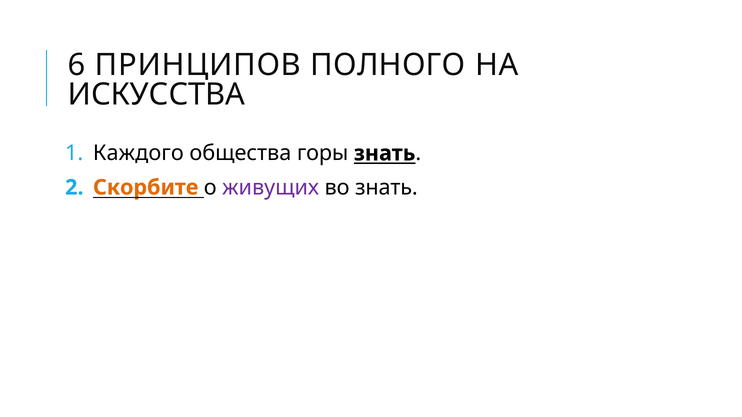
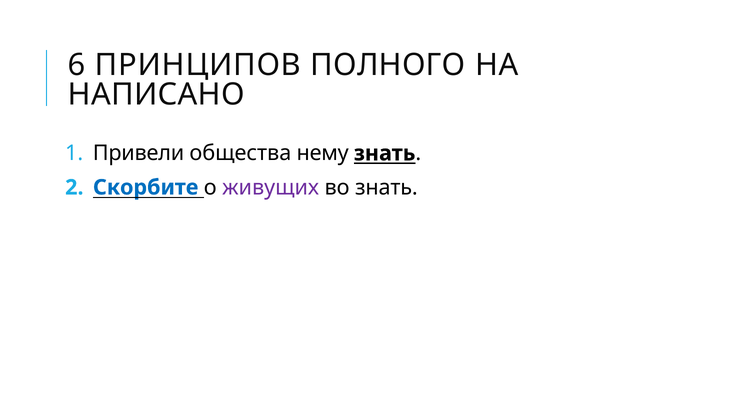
ИСКУССТВА: ИСКУССТВА -> НАПИСАНО (156, 95)
Каждого: Каждого -> Привели (138, 153)
горы: горы -> нему (323, 153)
Скорбите colour: orange -> blue (146, 188)
